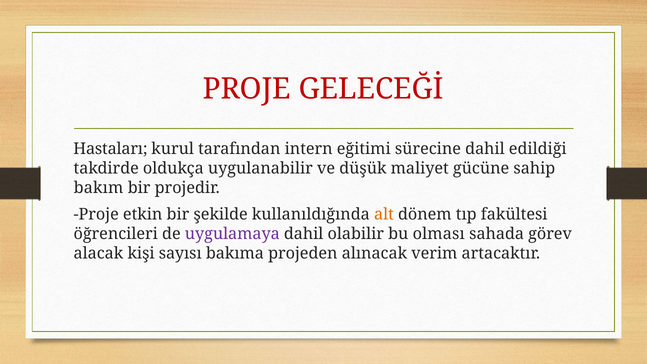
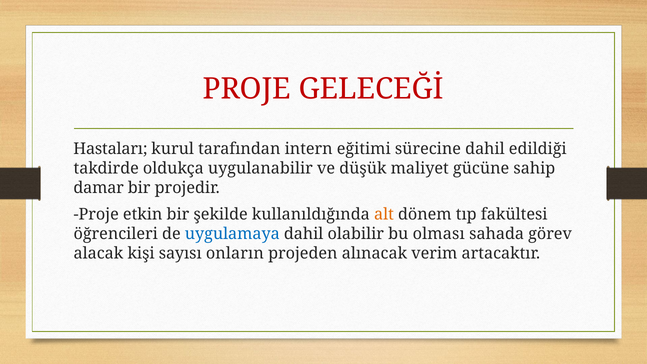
bakım: bakım -> damar (99, 188)
uygulamaya colour: purple -> blue (232, 234)
bakıma: bakıma -> onların (235, 253)
